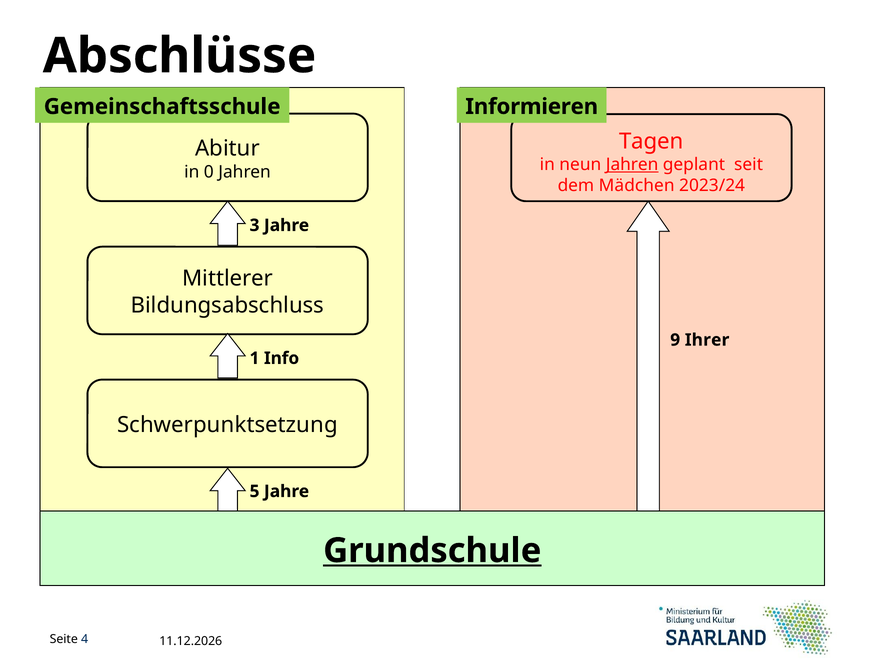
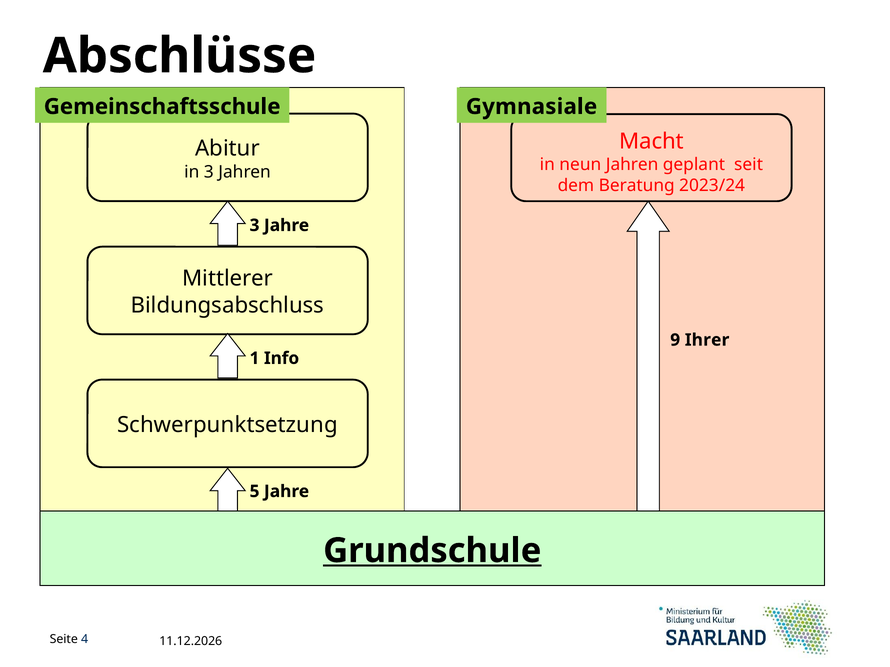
Informieren: Informieren -> Gymnasiale (532, 107)
Tagen: Tagen -> Macht (651, 141)
Jahren underline: present -> none (632, 165)
in 0: 0 -> 3 (209, 172)
Mädchen: Mädchen -> Beratung (637, 186)
